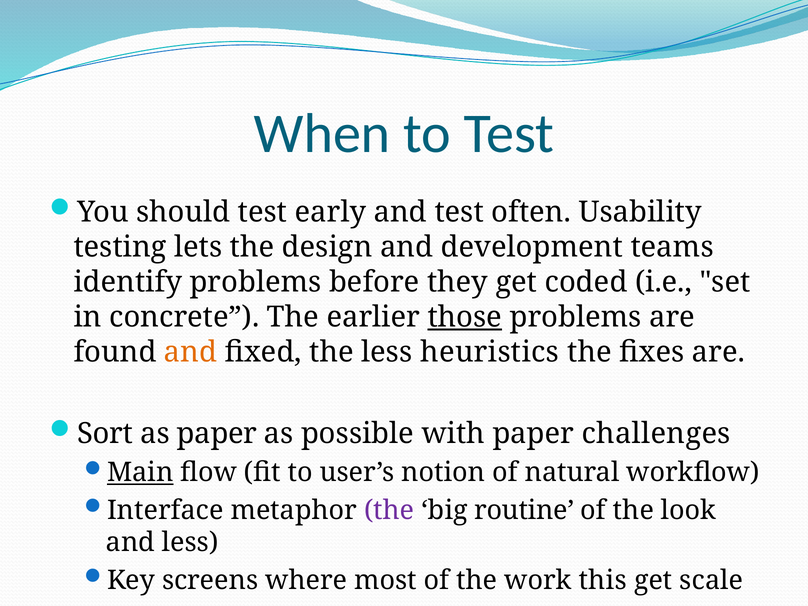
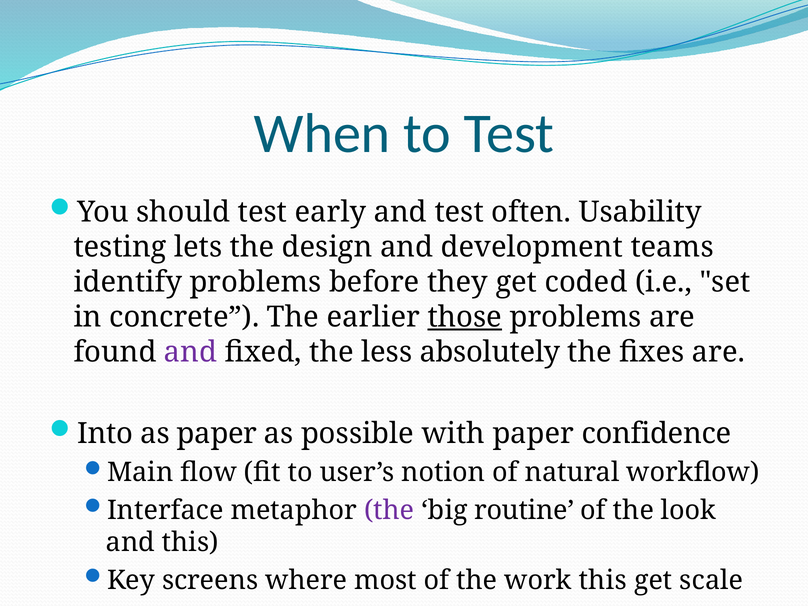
and colour: orange -> purple (191, 352)
heuristics: heuristics -> absolutely (490, 352)
Sort: Sort -> Into (105, 434)
challenges: challenges -> confidence (656, 434)
Main underline: present -> none (140, 473)
and less: less -> this (190, 543)
